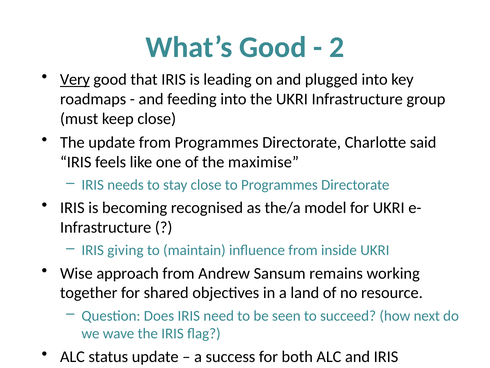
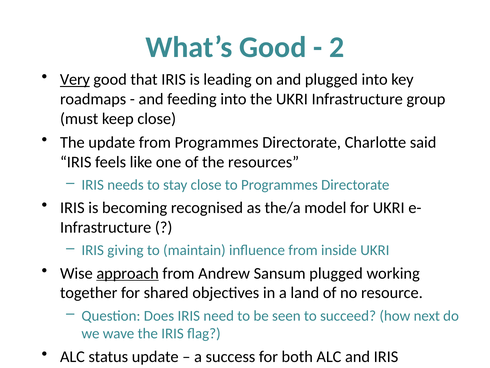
maximise: maximise -> resources (264, 162)
approach underline: none -> present (128, 273)
Sansum remains: remains -> plugged (336, 273)
